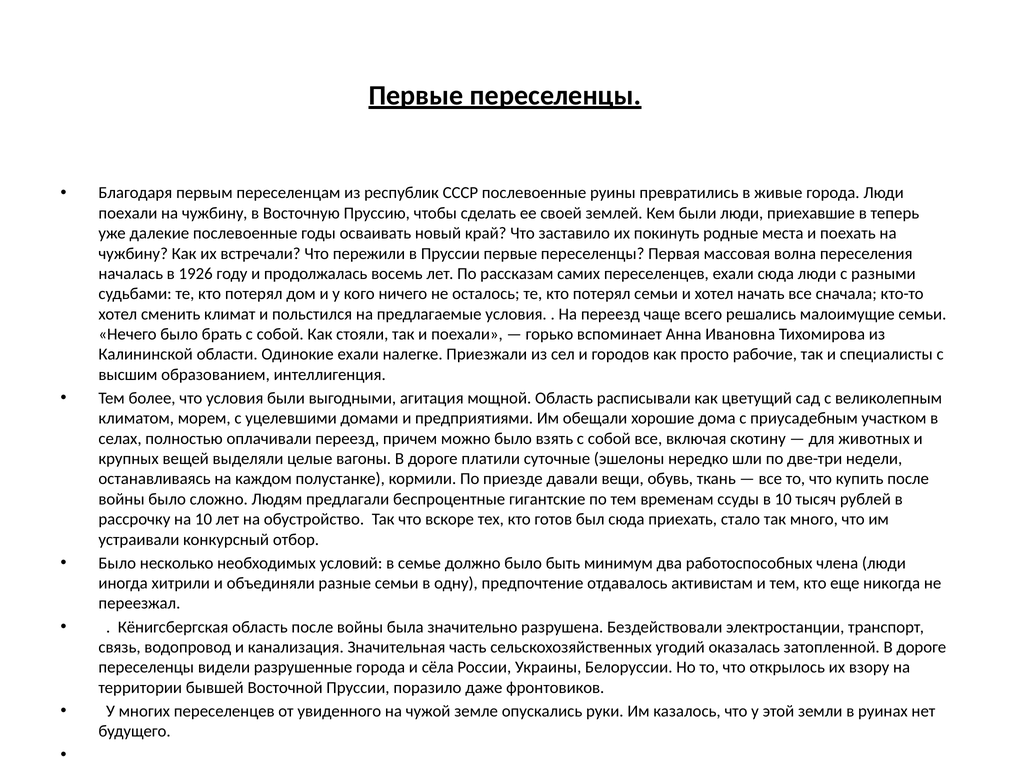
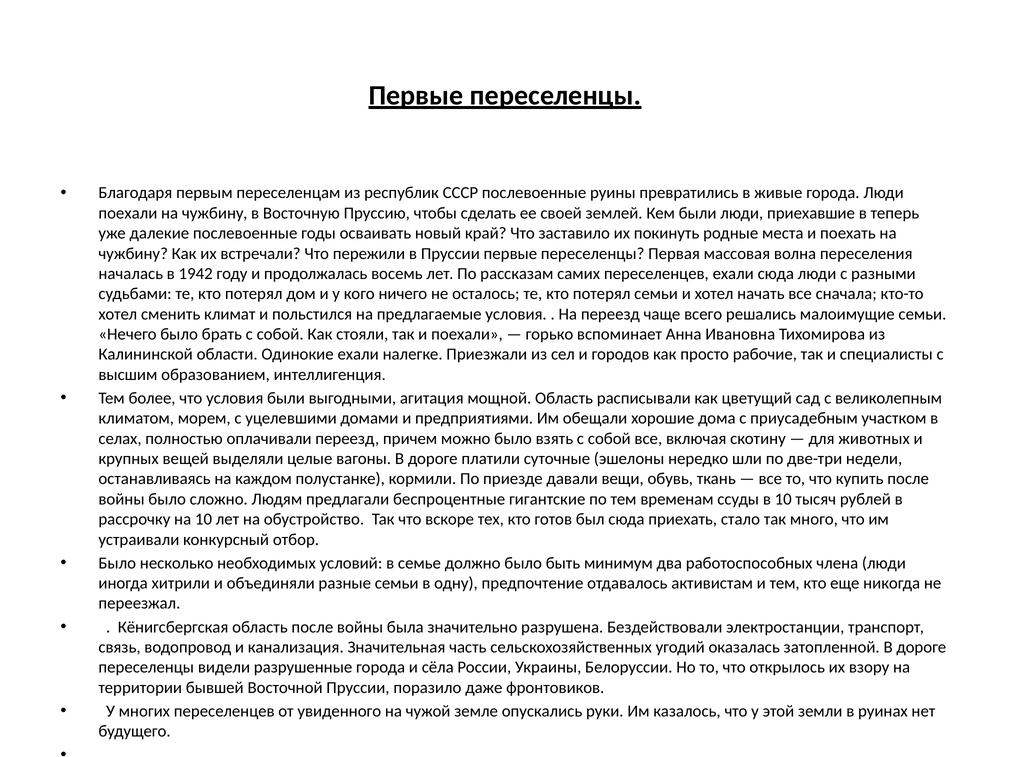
1926: 1926 -> 1942 (196, 274)
